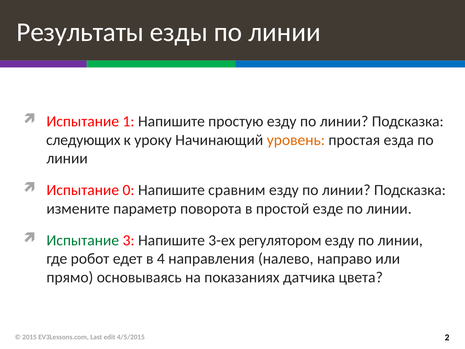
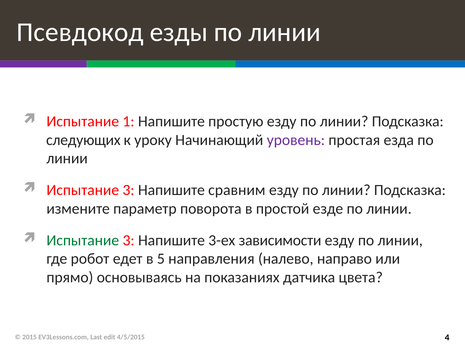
Результаты: Результаты -> Псевдокод (80, 32)
уровень colour: orange -> purple (296, 140)
0: 0 -> 3 (129, 190)
регулятором: регулятором -> зависимости (280, 240)
4: 4 -> 5 (161, 259)
2: 2 -> 4 (447, 337)
